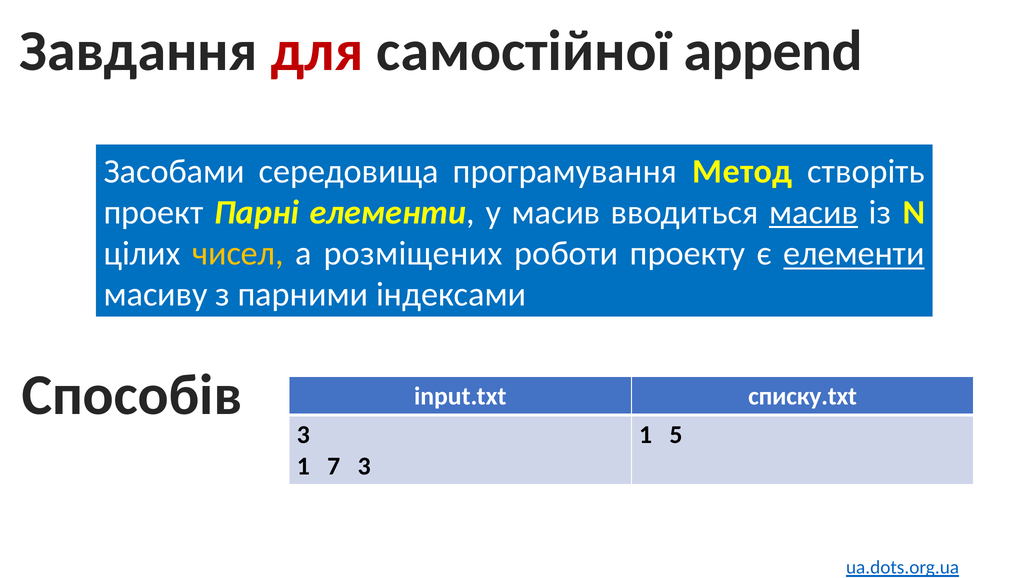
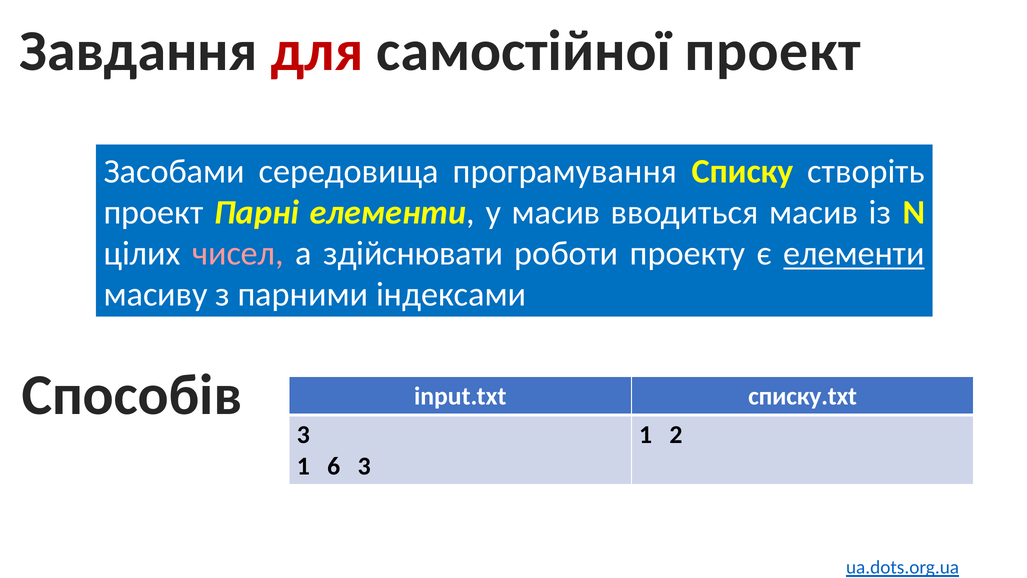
самостійної append: append -> проект (773, 51)
Метод: Метод -> Списку (743, 171)
масив underline: present -> none (814, 212)
чисел colour: yellow -> pink (238, 253)
розміщених: розміщених -> здійснювати (413, 253)
5: 5 -> 2 (676, 435)
7: 7 -> 6 (334, 466)
